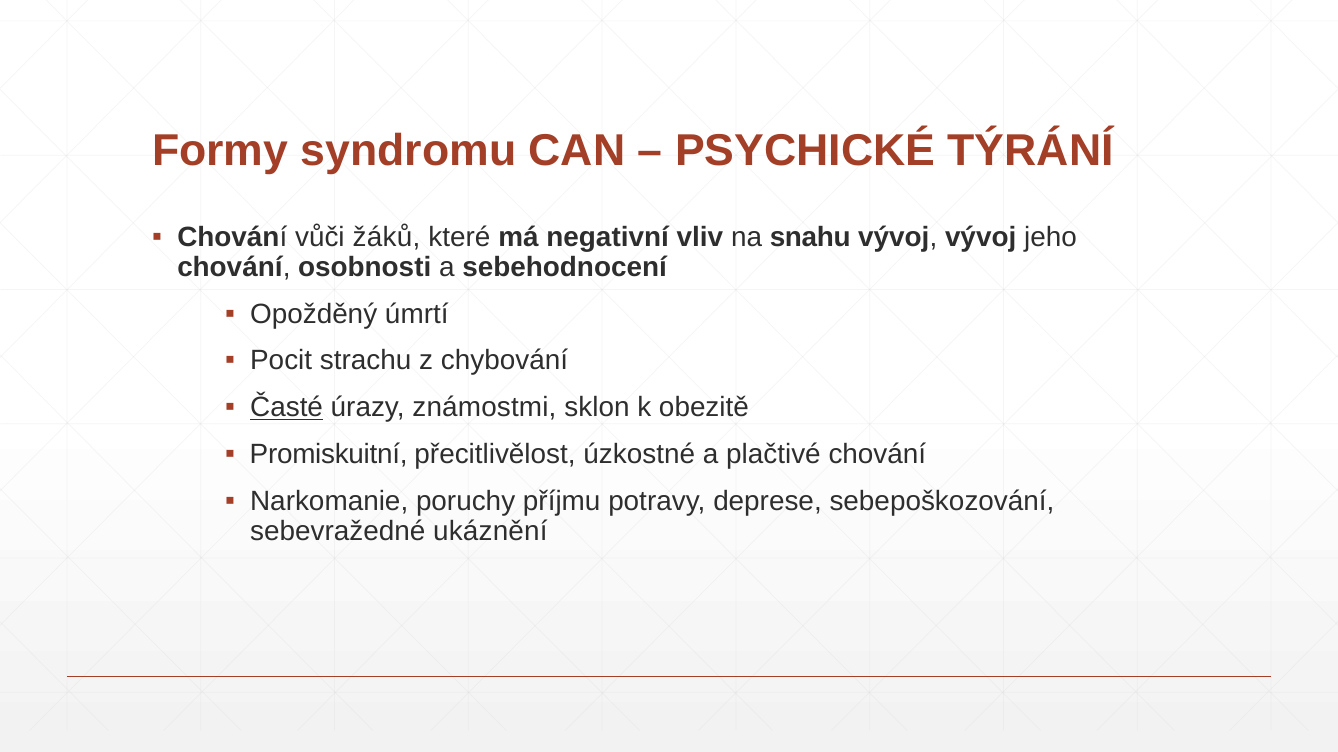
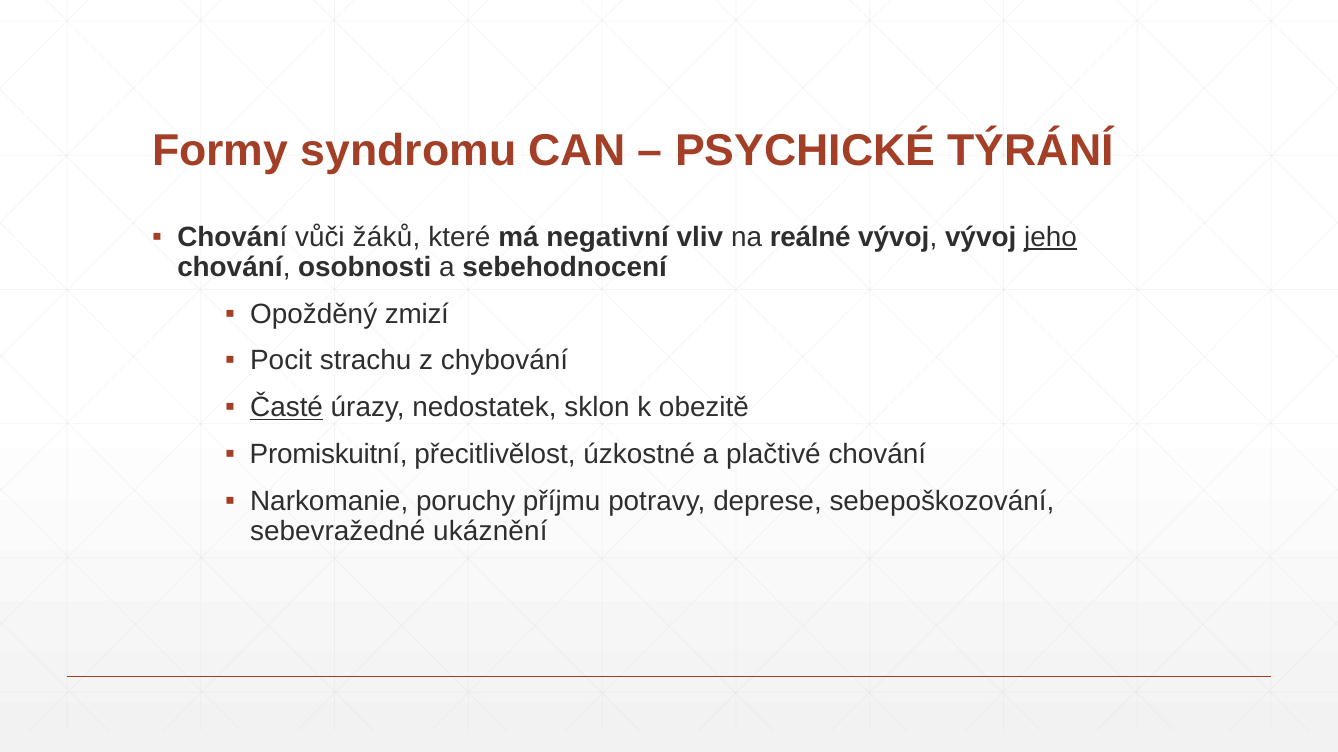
snahu: snahu -> reálné (810, 237)
jeho underline: none -> present (1051, 237)
úmrtí: úmrtí -> zmizí (417, 314)
známostmi: známostmi -> nedostatek (485, 408)
